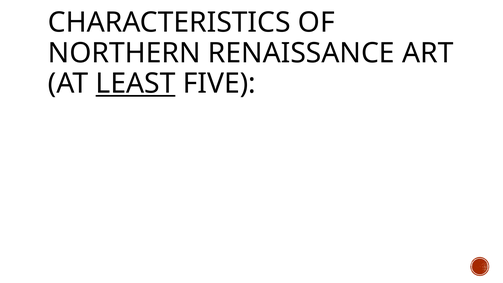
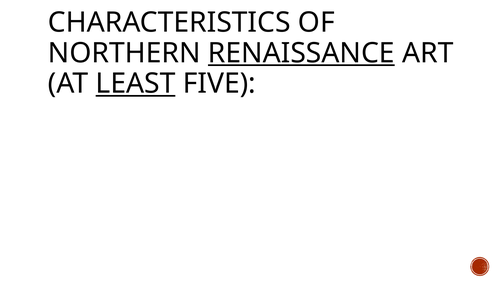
RENAISSANCE underline: none -> present (301, 53)
